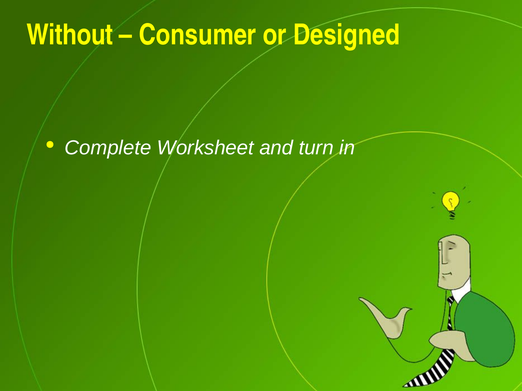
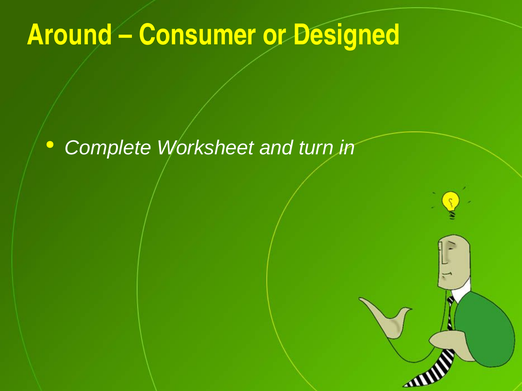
Without: Without -> Around (70, 35)
